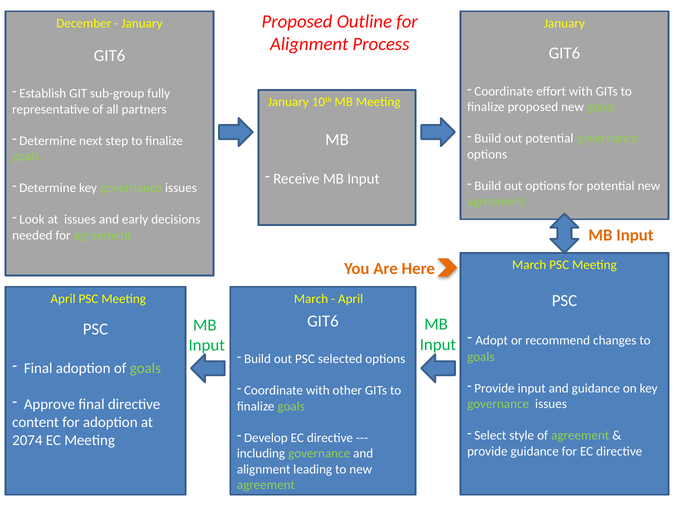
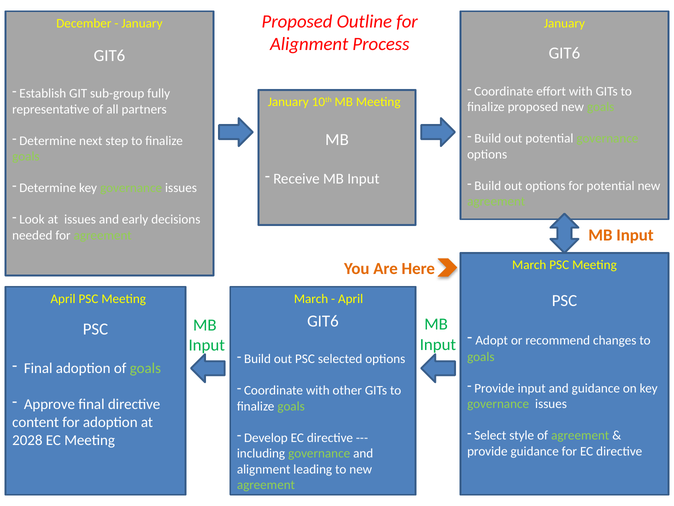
2074: 2074 -> 2028 (27, 440)
